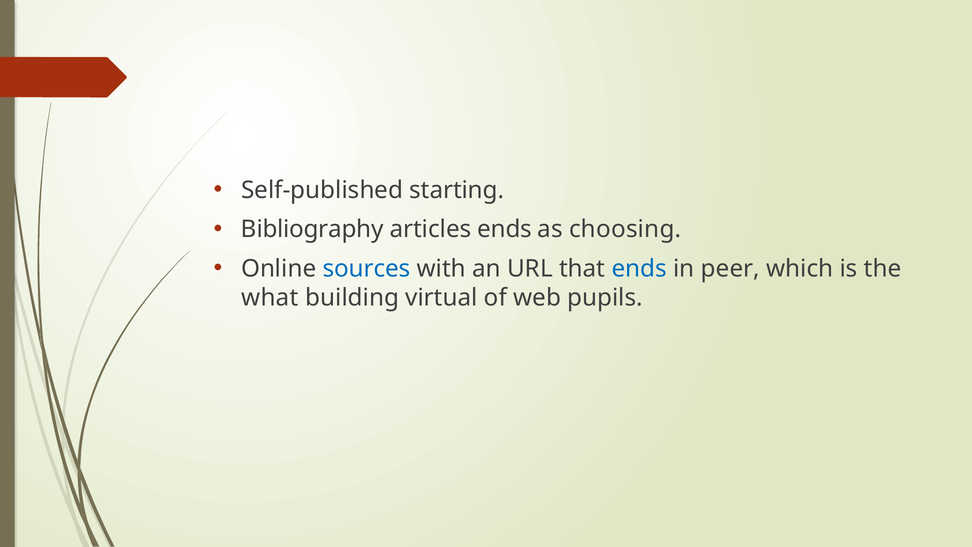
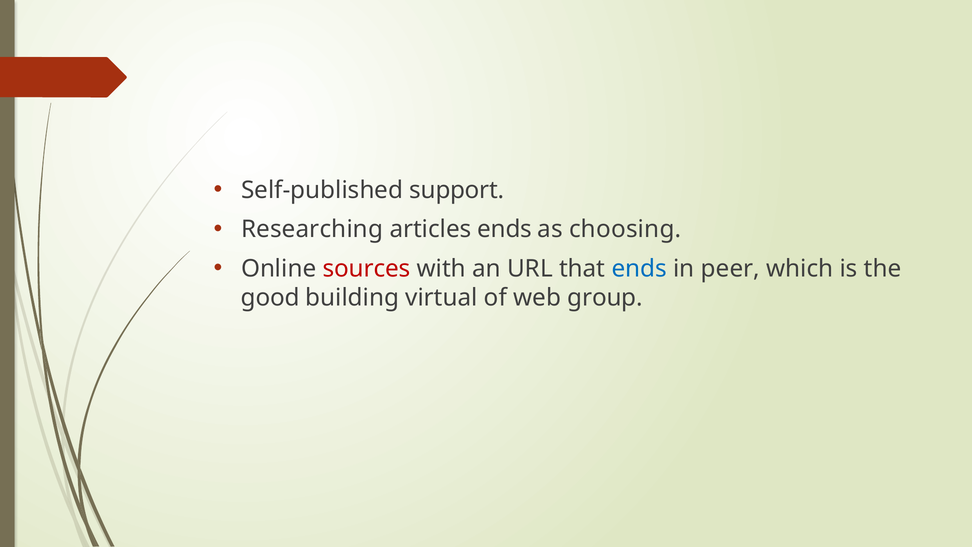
starting: starting -> support (457, 190)
Bibliography: Bibliography -> Researching (312, 229)
sources colour: blue -> red (367, 269)
what: what -> good (270, 298)
pupils: pupils -> group (605, 298)
